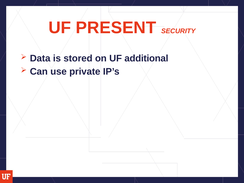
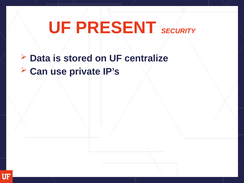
additional: additional -> centralize (146, 58)
